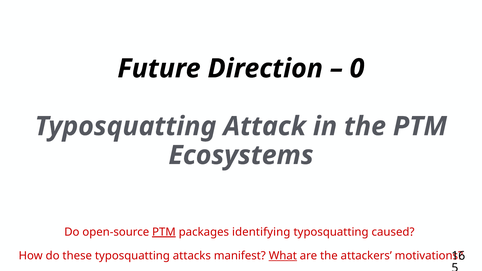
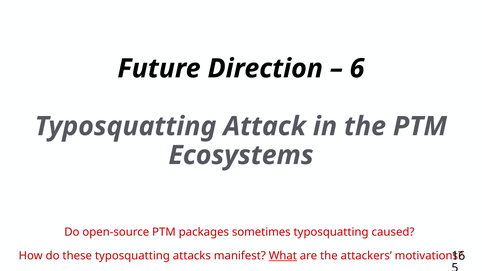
0: 0 -> 6 (357, 69)
PTM underline: present -> none (164, 232)
identifying: identifying -> sometimes (261, 232)
